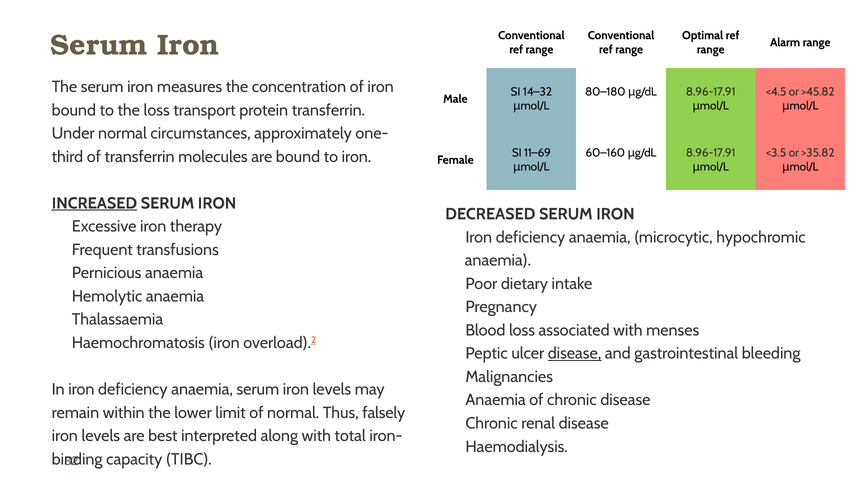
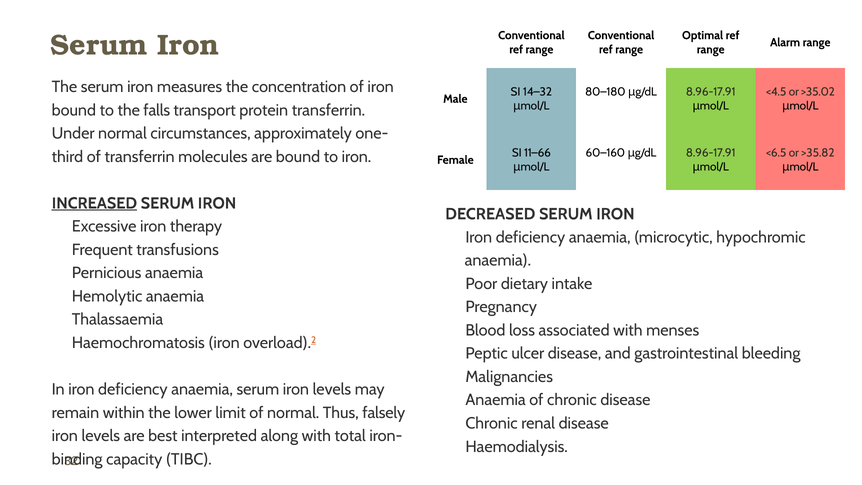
>45.82: >45.82 -> >35.02 (818, 92)
the loss: loss -> falls (157, 110)
11–69: 11–69 -> 11–66 (537, 153)
<3.5: <3.5 -> <6.5 (776, 153)
disease underline: present -> none (575, 353)
